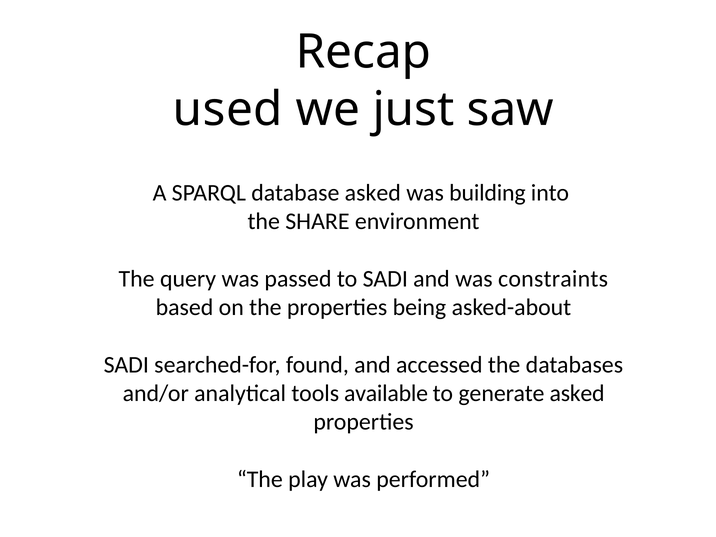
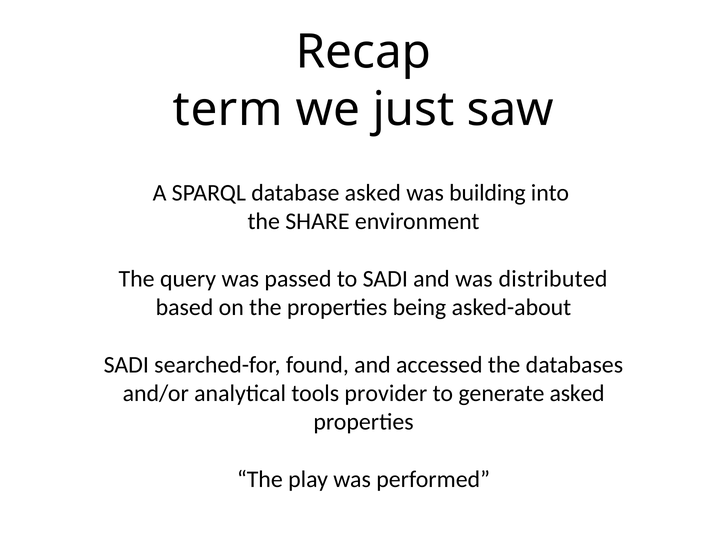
used: used -> term (228, 110)
constraints: constraints -> distributed (553, 279)
available: available -> provider (386, 393)
